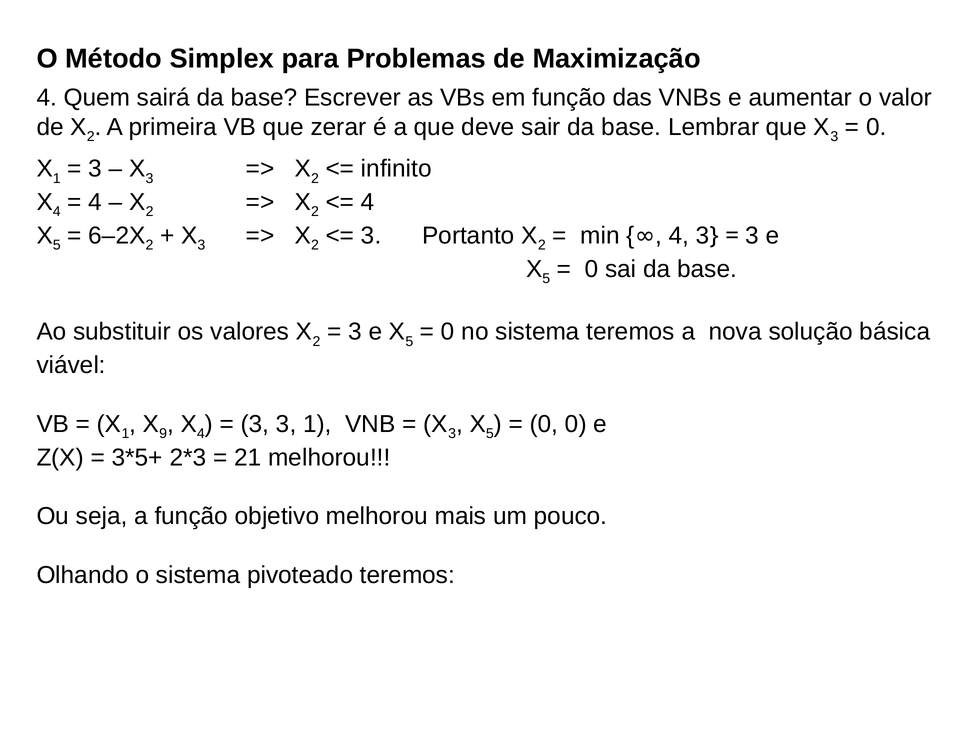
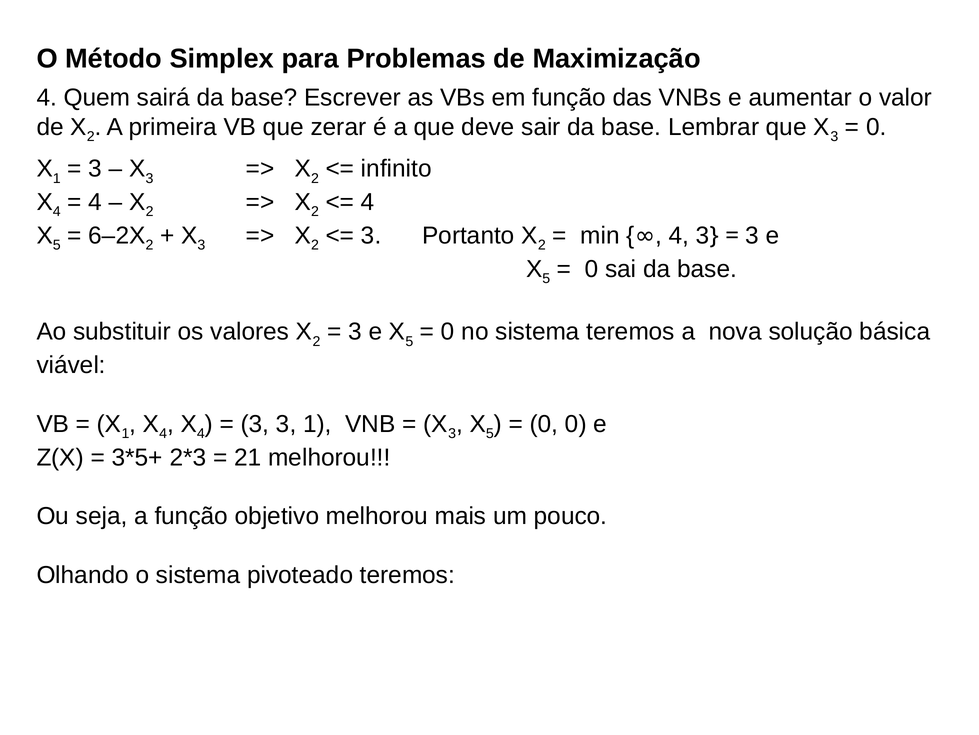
9: 9 -> 4 (163, 433)
